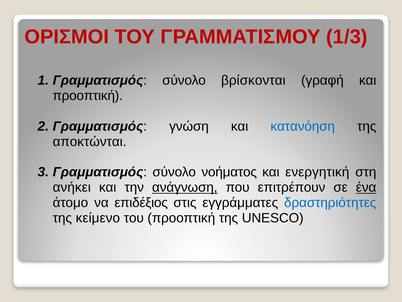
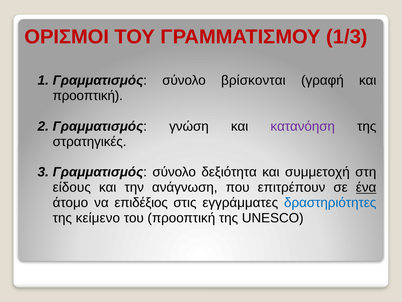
κατανόηση colour: blue -> purple (303, 126)
αποκτώνται: αποκτώνται -> στρατηγικές (90, 141)
νοήματος: νοήματος -> δεξιότητα (229, 172)
ενεργητική: ενεργητική -> συμμετοχή (317, 172)
ανήκει: ανήκει -> είδους (72, 187)
ανάγνωση underline: present -> none (185, 187)
